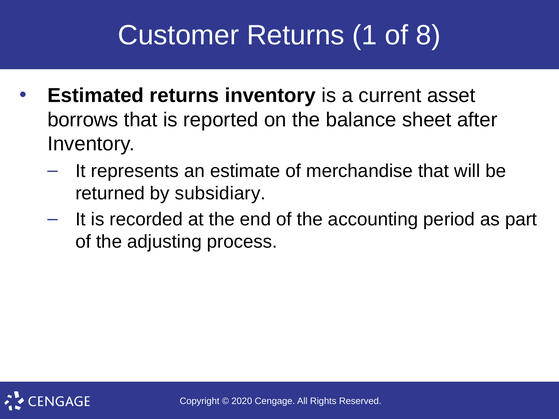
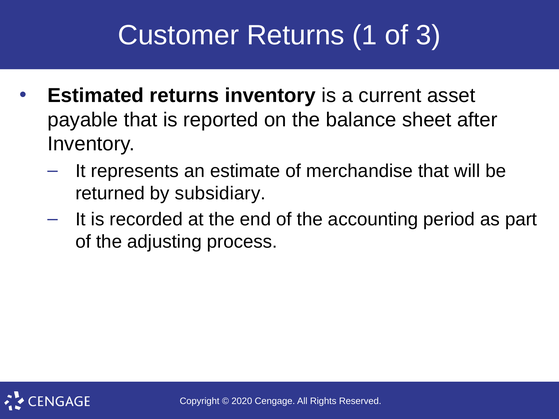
8: 8 -> 3 (428, 35)
borrows: borrows -> payable (83, 120)
